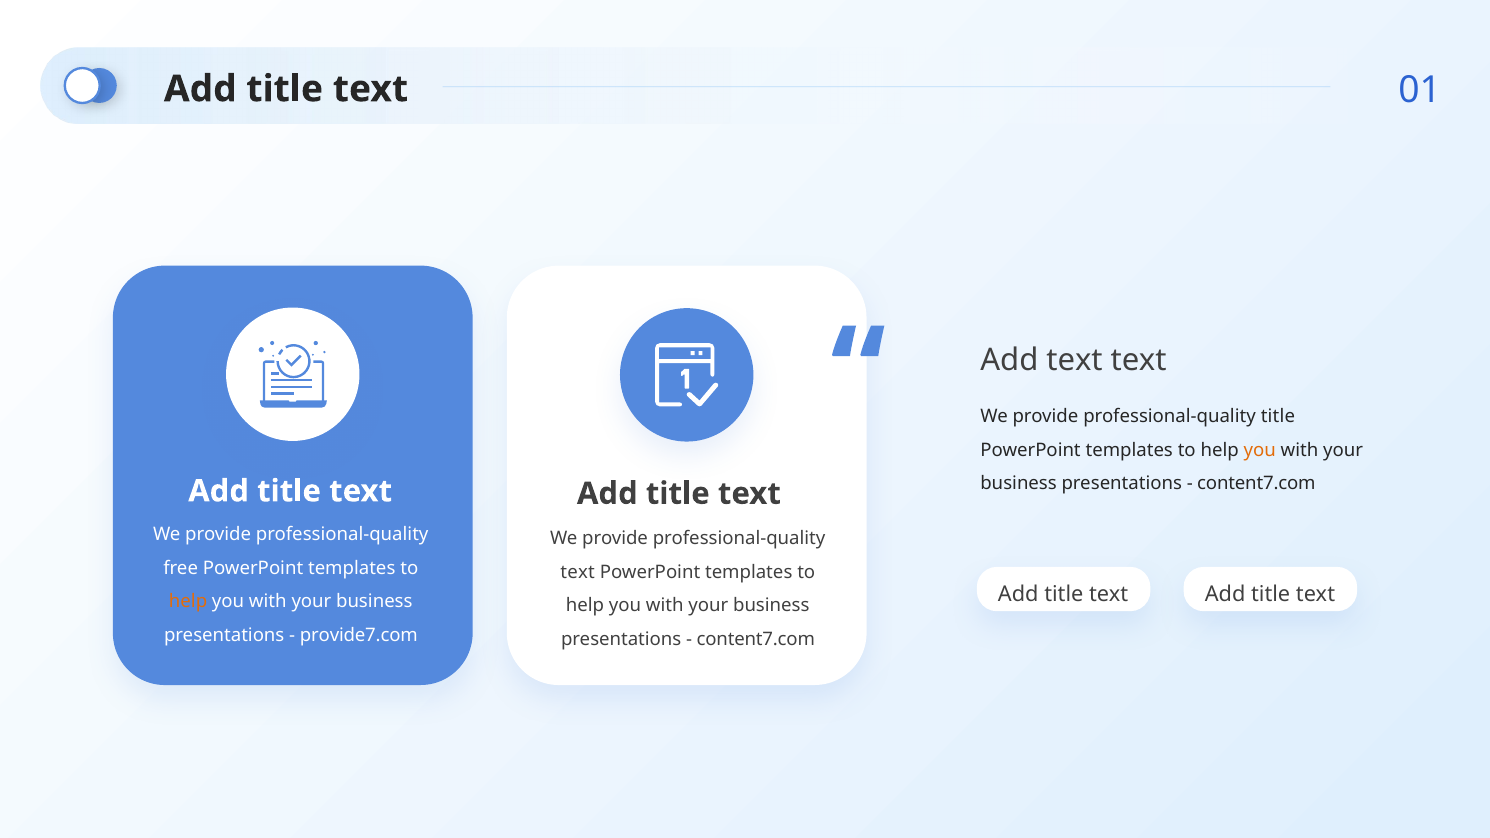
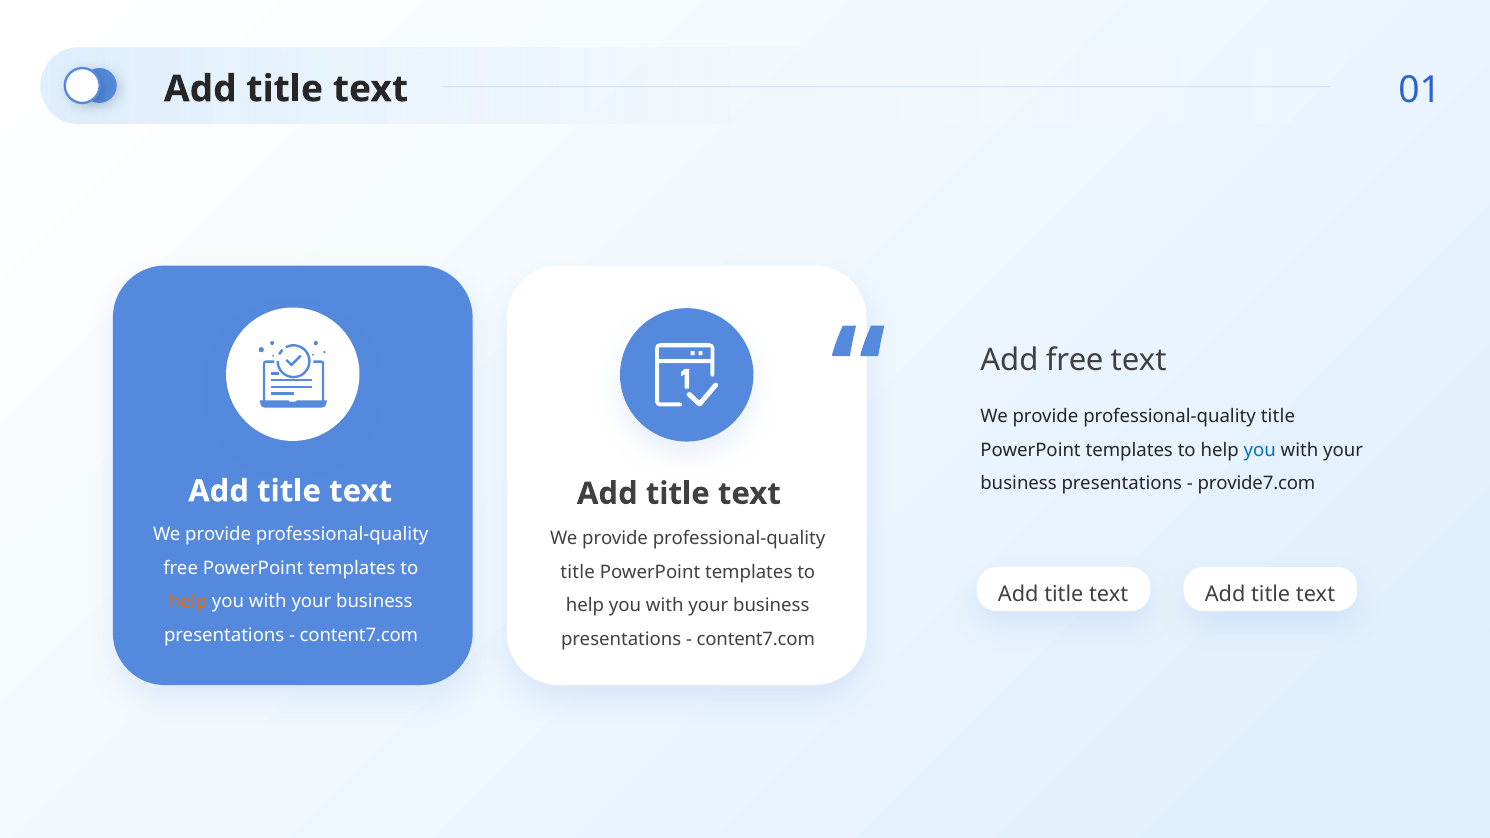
Add text: text -> free (1075, 360)
you colour: orange -> blue (1260, 450)
content7.com: content7.com -> provide7.com (1256, 484)
text: text -> title (578, 572)
provide7.com: provide7.com -> content7.com (359, 635)
